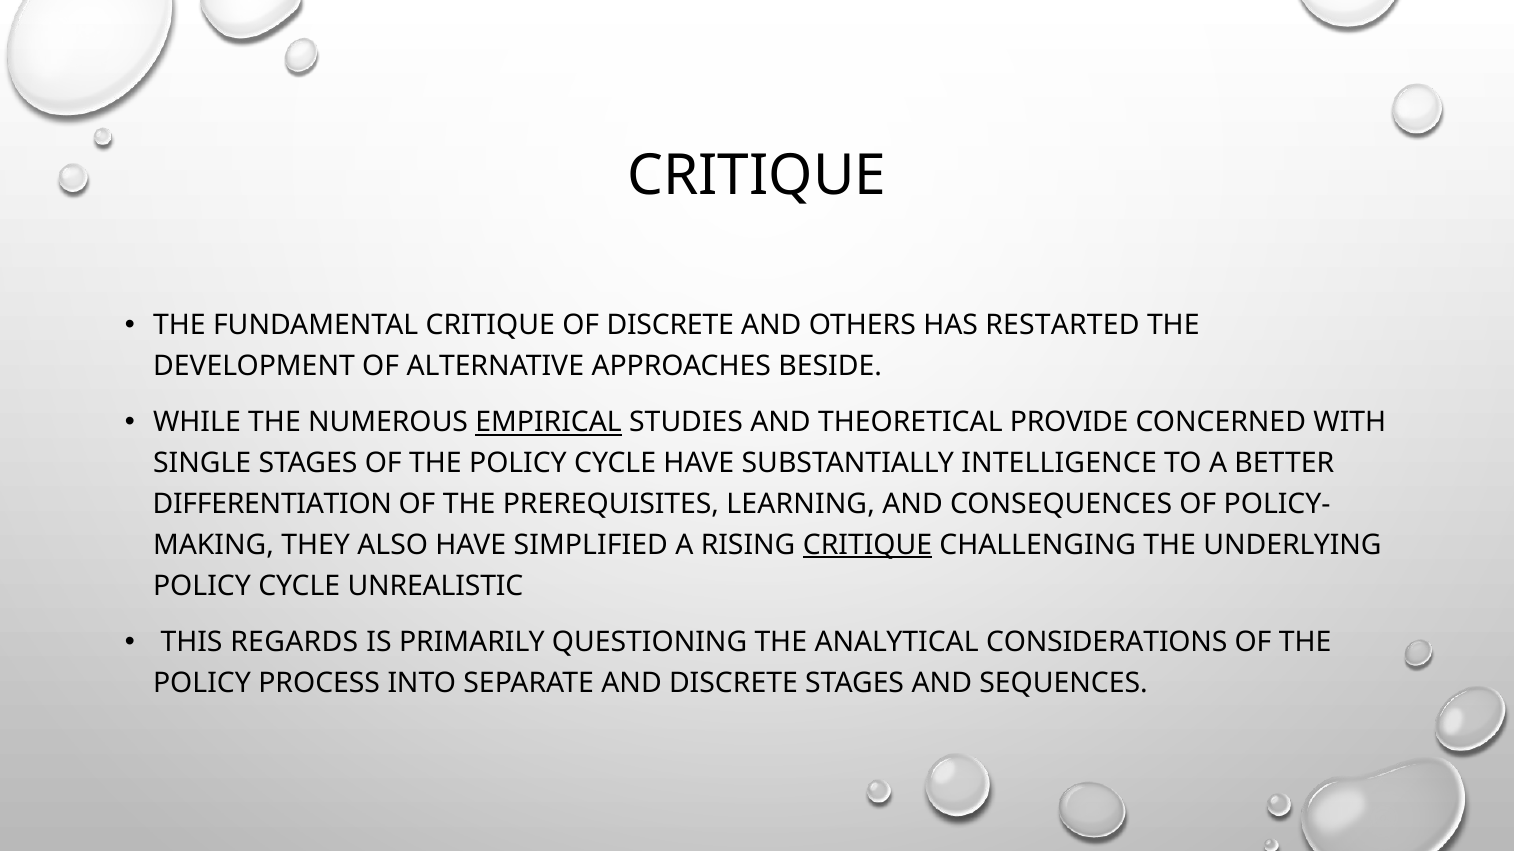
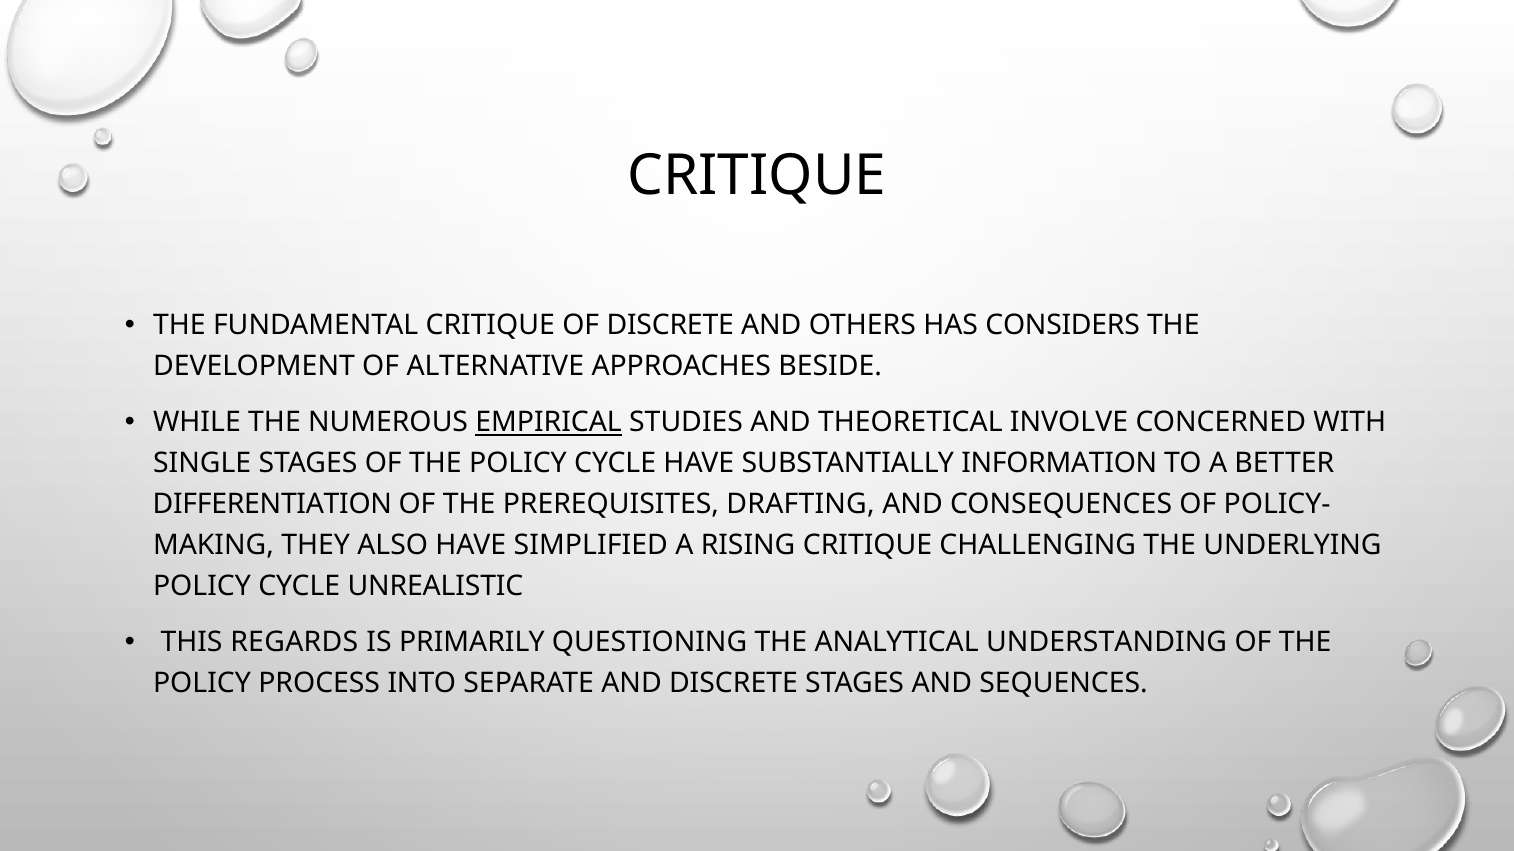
RESTARTED: RESTARTED -> CONSIDERS (1063, 325)
PROVIDE: PROVIDE -> INVOLVE (1069, 423)
INTELLIGENCE: INTELLIGENCE -> INFORMATION (1059, 464)
LEARNING: LEARNING -> DRAFTING (801, 505)
CRITIQUE underline: present -> none (867, 546)
CONSIDERATIONS: CONSIDERATIONS -> UNDERSTANDING (1107, 643)
